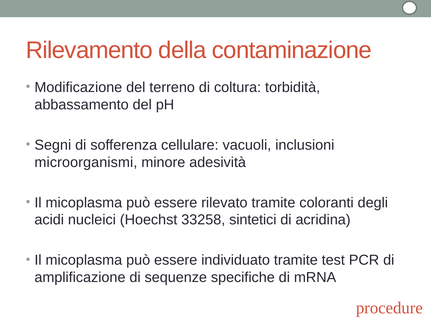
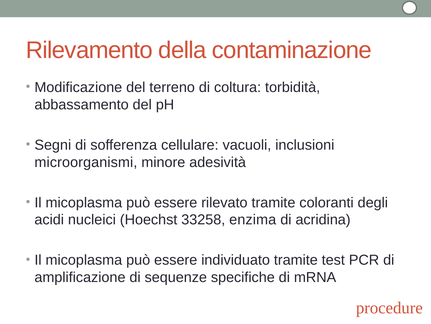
sintetici: sintetici -> enzima (253, 219)
